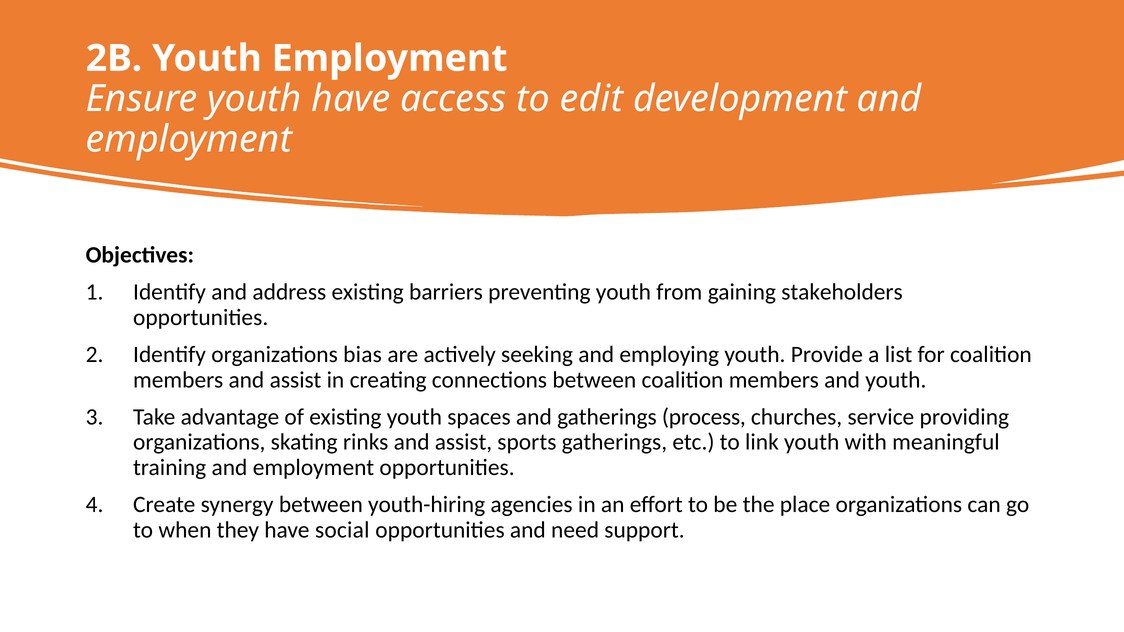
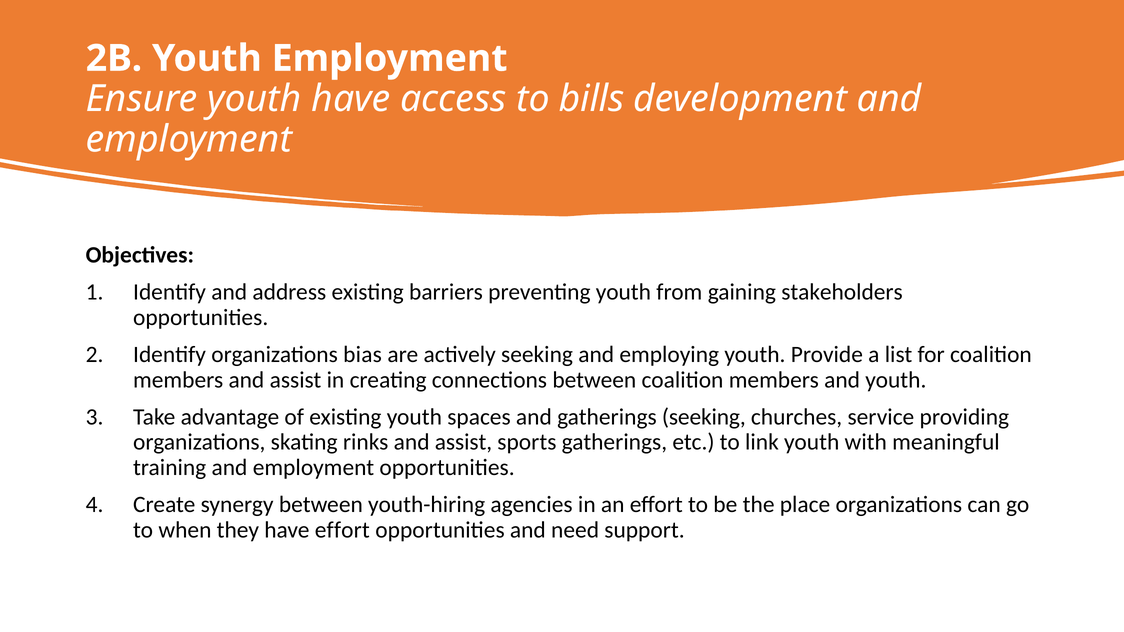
edit: edit -> bills (592, 99)
gatherings process: process -> seeking (704, 417)
have social: social -> effort (342, 530)
